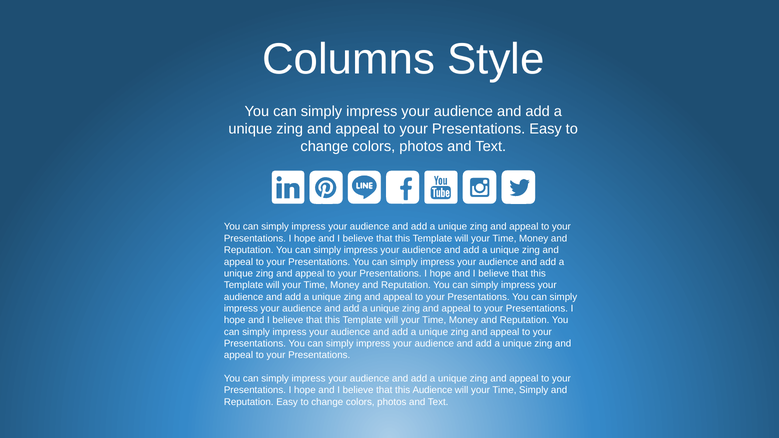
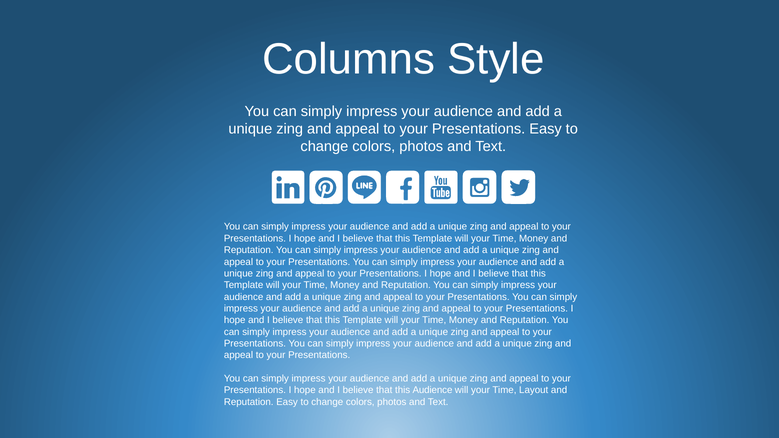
Time Simply: Simply -> Layout (534, 390)
